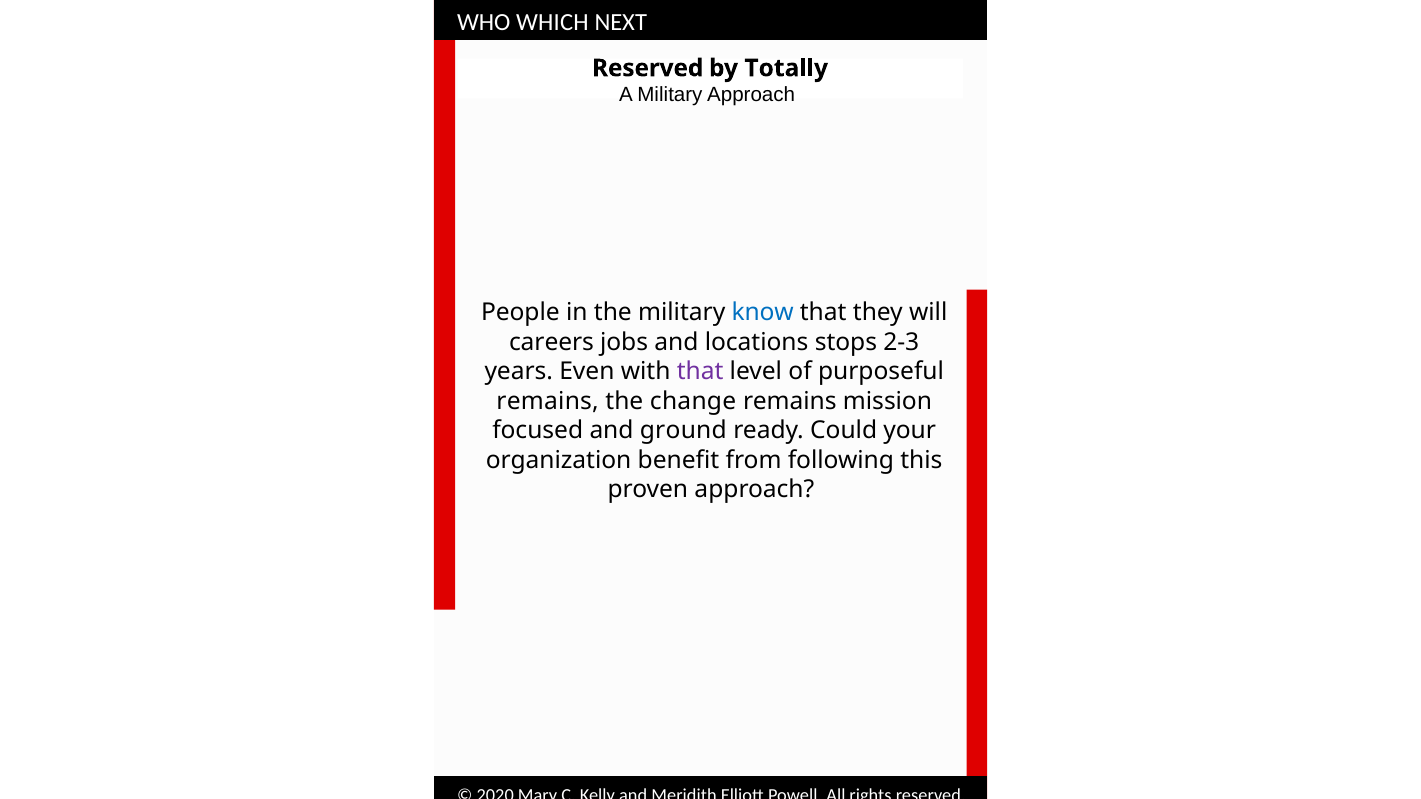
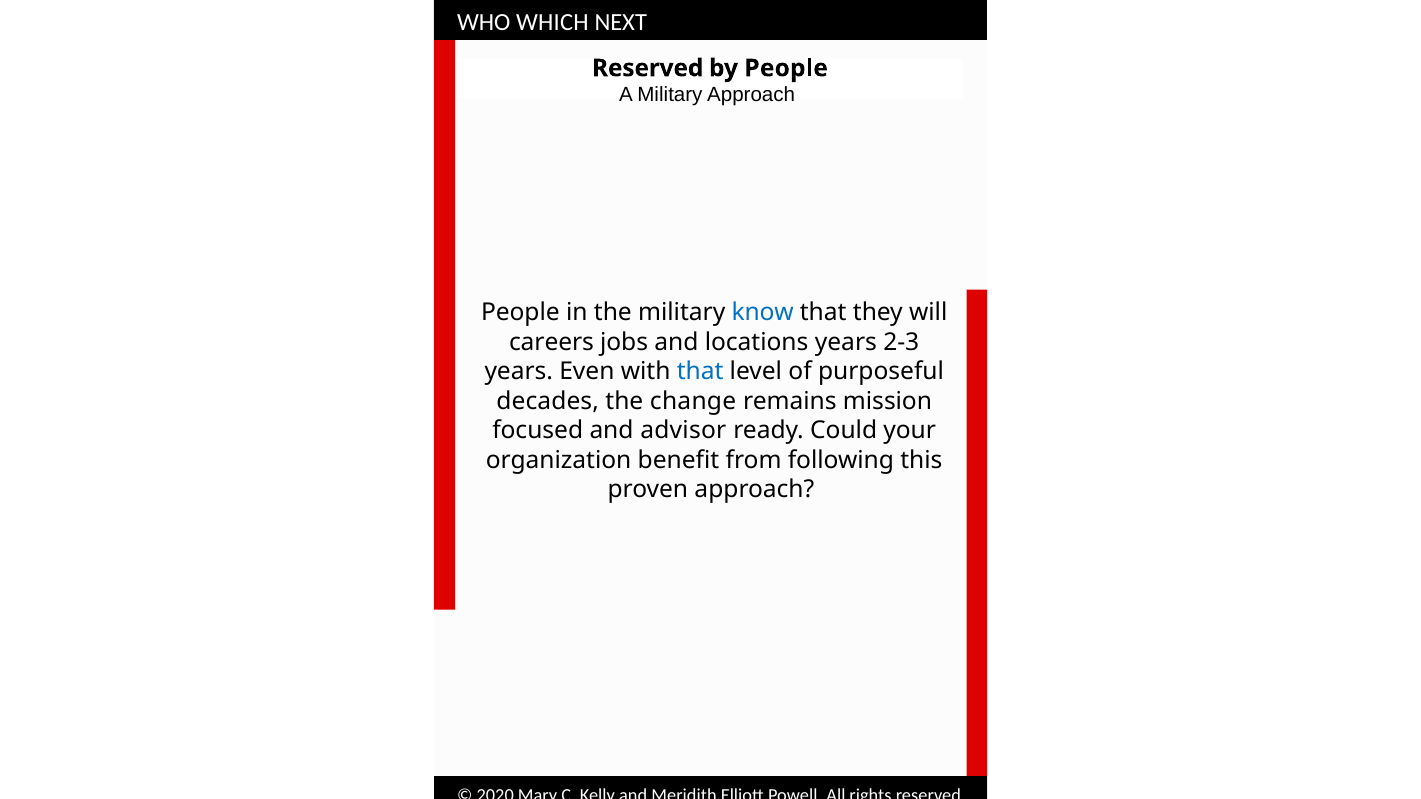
by Totally: Totally -> People (786, 68)
locations stops: stops -> years (846, 342)
that colour: purple -> blue (700, 372)
remains: remains -> decades (548, 401)
ground: ground -> advisor (683, 431)
